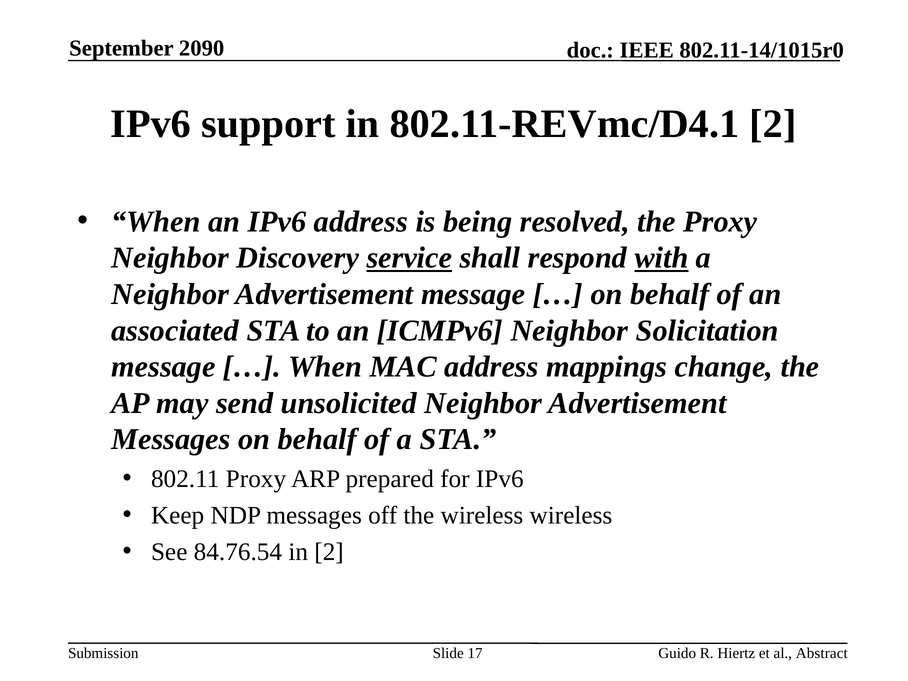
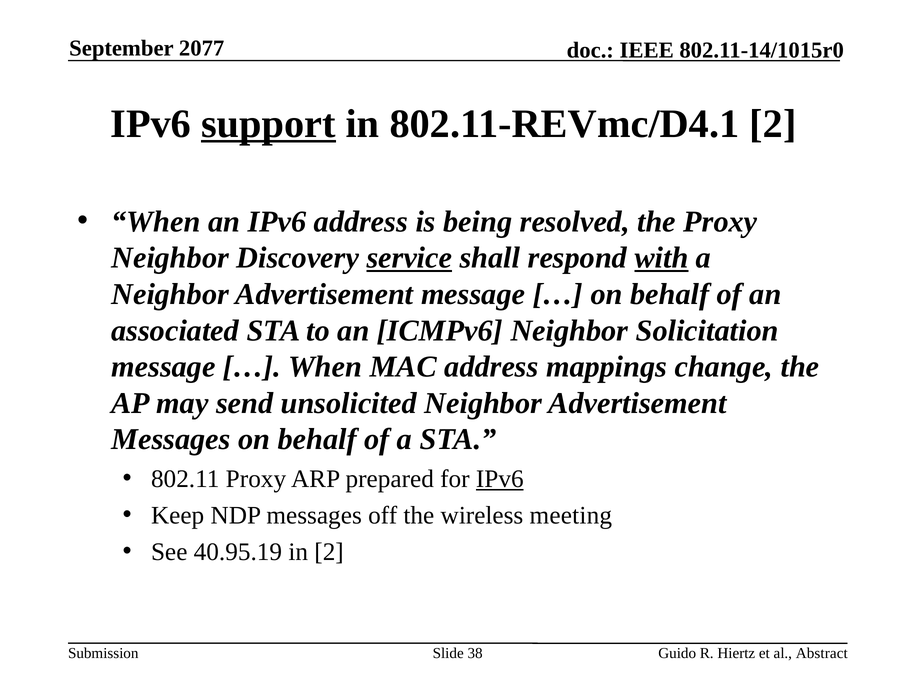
2090: 2090 -> 2077 (202, 48)
support underline: none -> present (269, 124)
IPv6 underline: none -> present (500, 479)
wireless wireless: wireless -> meeting (571, 515)
84.76.54: 84.76.54 -> 40.95.19 (238, 552)
17: 17 -> 38 (475, 653)
